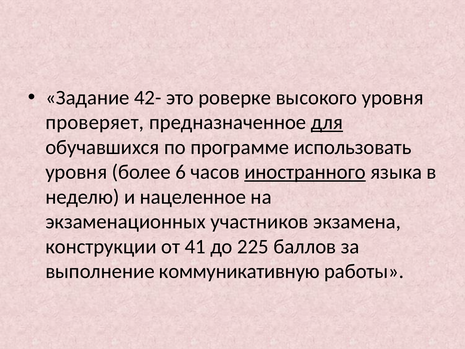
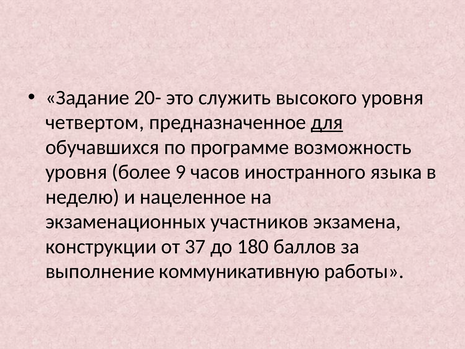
42-: 42- -> 20- (148, 98)
роверке: роверке -> служить (235, 98)
проверяет: проверяет -> четвертом (95, 122)
использовать: использовать -> возможность (353, 147)
6: 6 -> 9 (181, 172)
иностранного underline: present -> none (305, 172)
41: 41 -> 37 (195, 246)
225: 225 -> 180 (253, 246)
